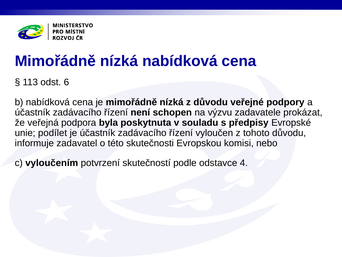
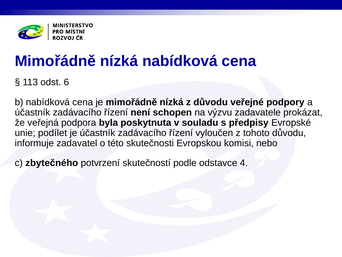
vyloučením: vyloučením -> zbytečného (52, 163)
